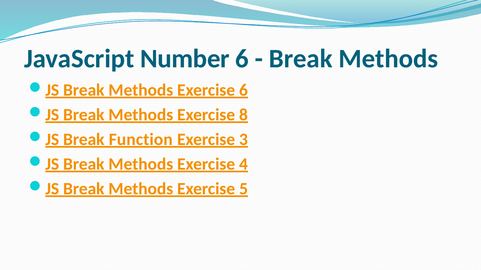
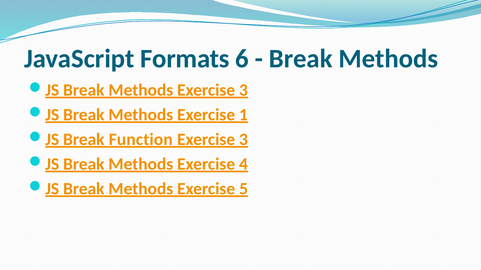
Number: Number -> Formats (185, 59)
Methods Exercise 6: 6 -> 3 (243, 90)
8: 8 -> 1 (243, 115)
